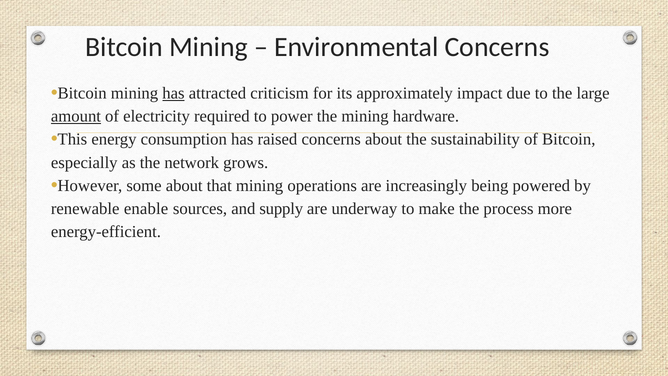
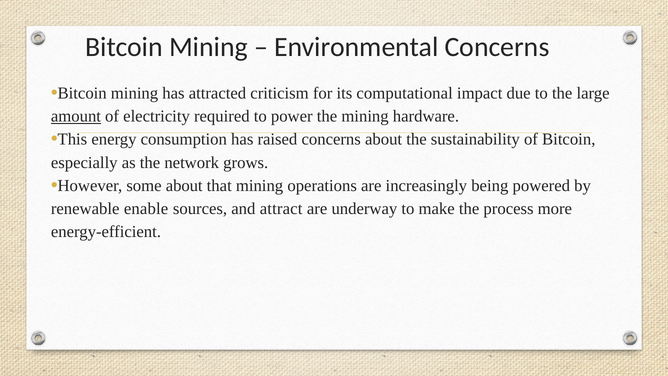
has underline: present -> none (173, 93)
approximately: approximately -> computational (405, 93)
supply: supply -> attract (281, 208)
